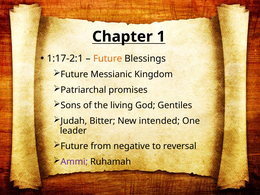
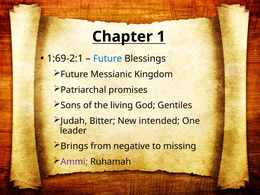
1:17-2:1: 1:17-2:1 -> 1:69-2:1 (65, 58)
Future colour: orange -> blue (108, 59)
Future: Future -> Brings (74, 146)
reversal: reversal -> missing (180, 146)
